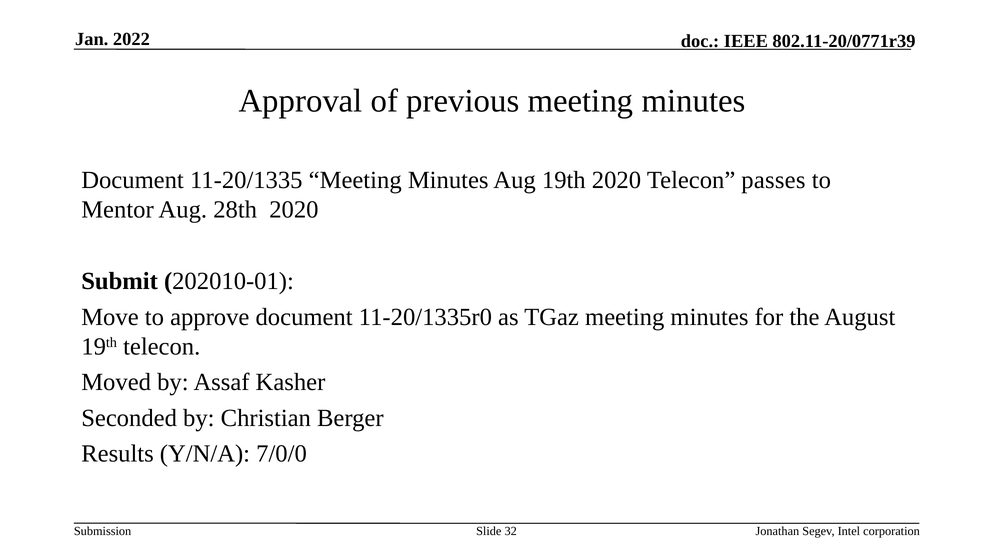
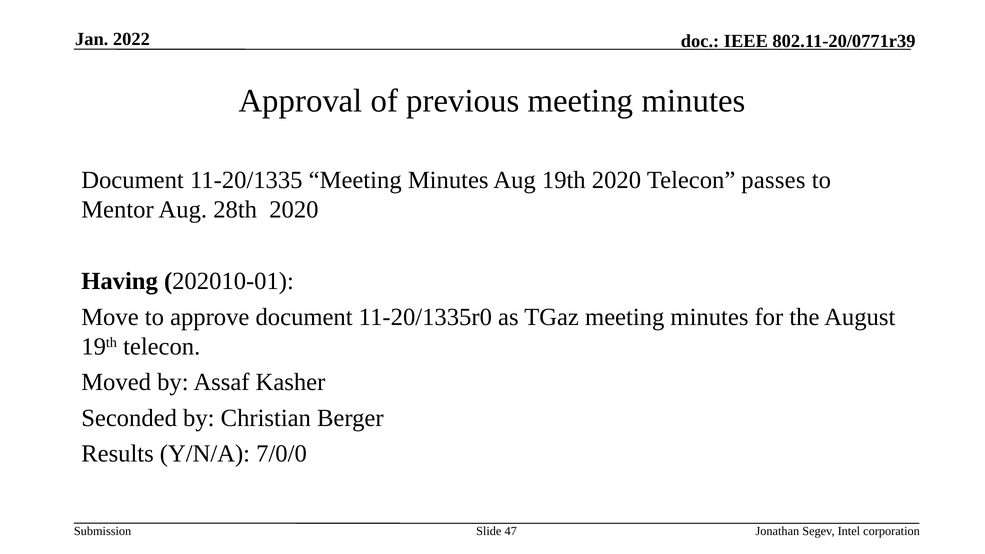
Submit: Submit -> Having (120, 281)
32: 32 -> 47 (511, 531)
